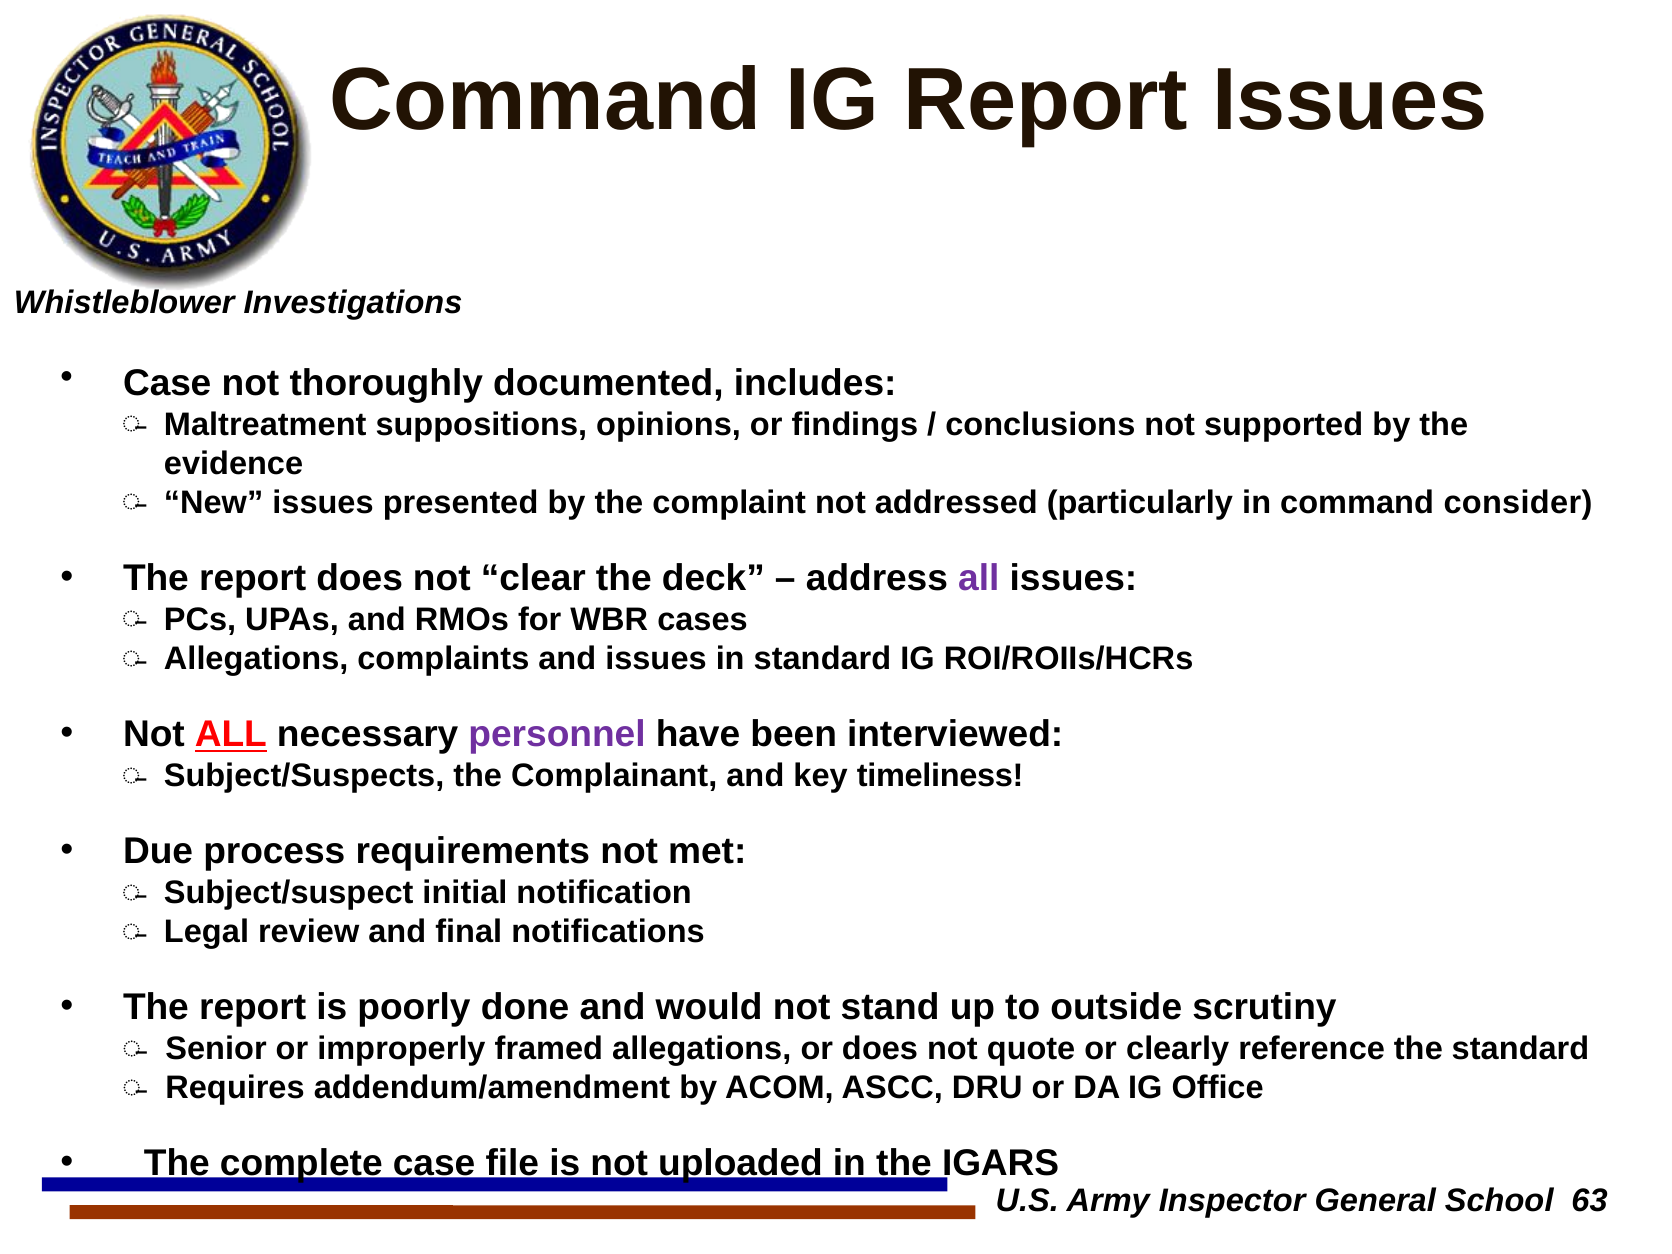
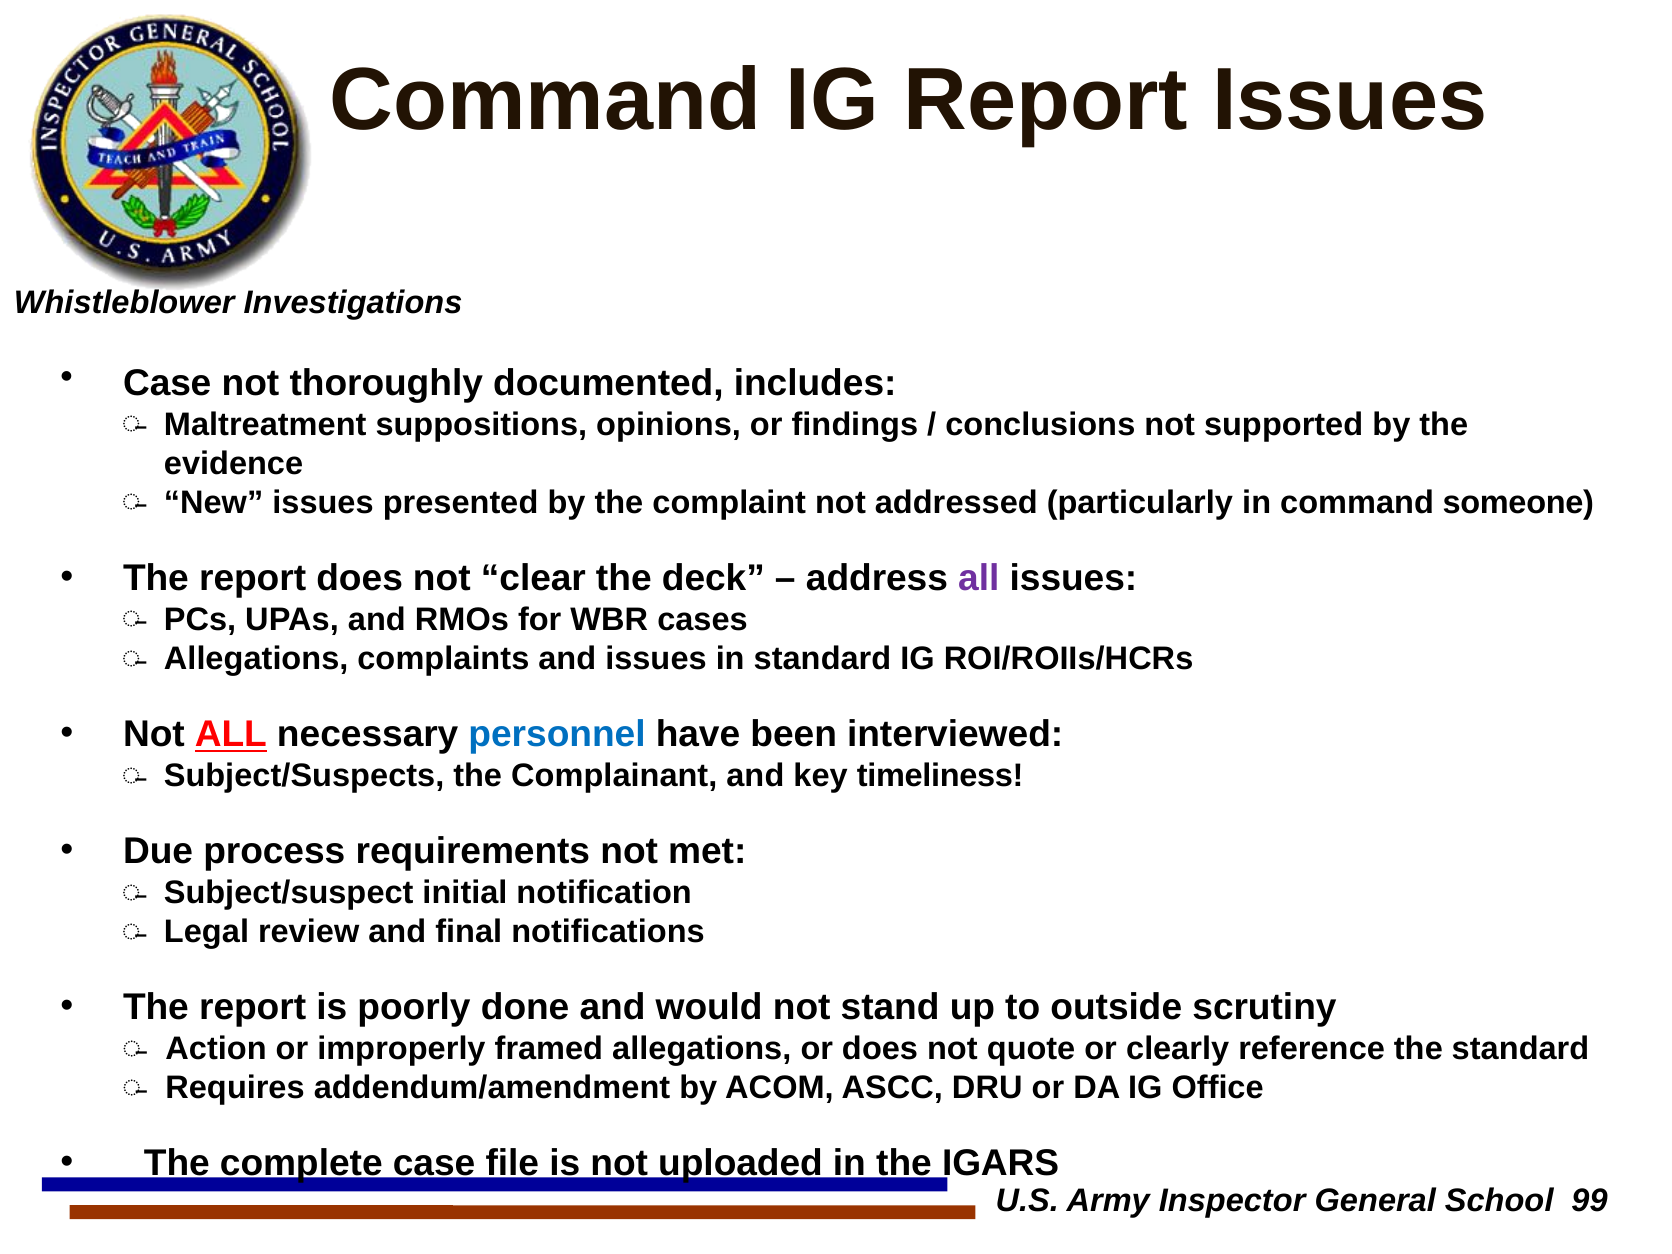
consider: consider -> someone (1518, 503)
personnel colour: purple -> blue (557, 735)
Senior: Senior -> Action (216, 1049)
63: 63 -> 99 (1590, 1201)
